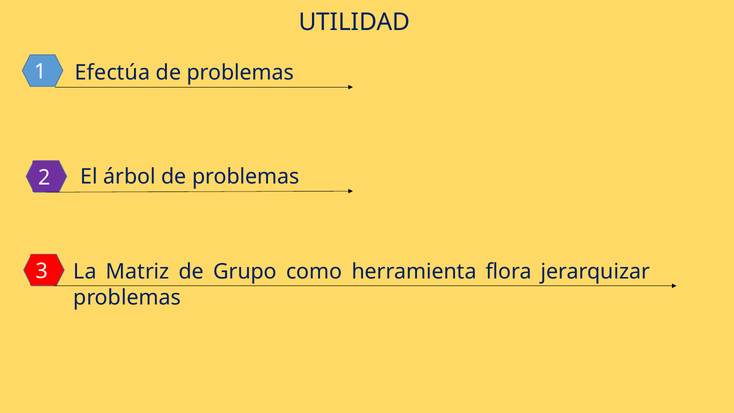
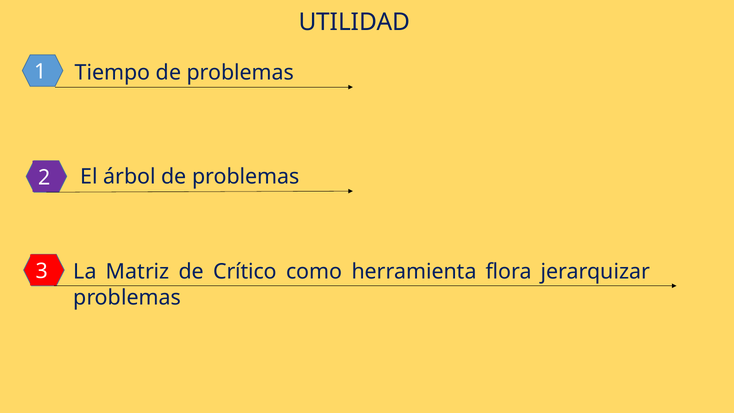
Efectúa: Efectúa -> Tiempo (113, 73)
Grupo: Grupo -> Crítico (245, 272)
